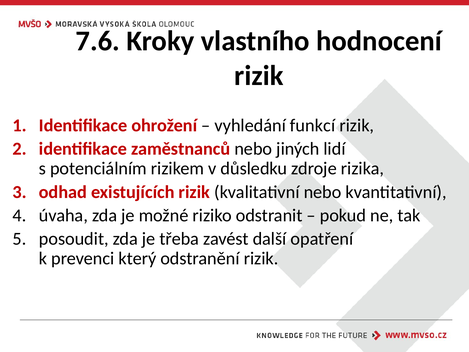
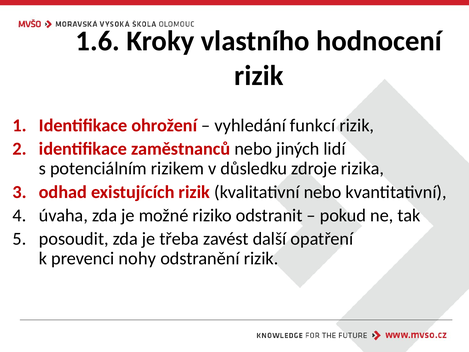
7.6: 7.6 -> 1.6 (98, 41)
který: který -> nohy (137, 258)
